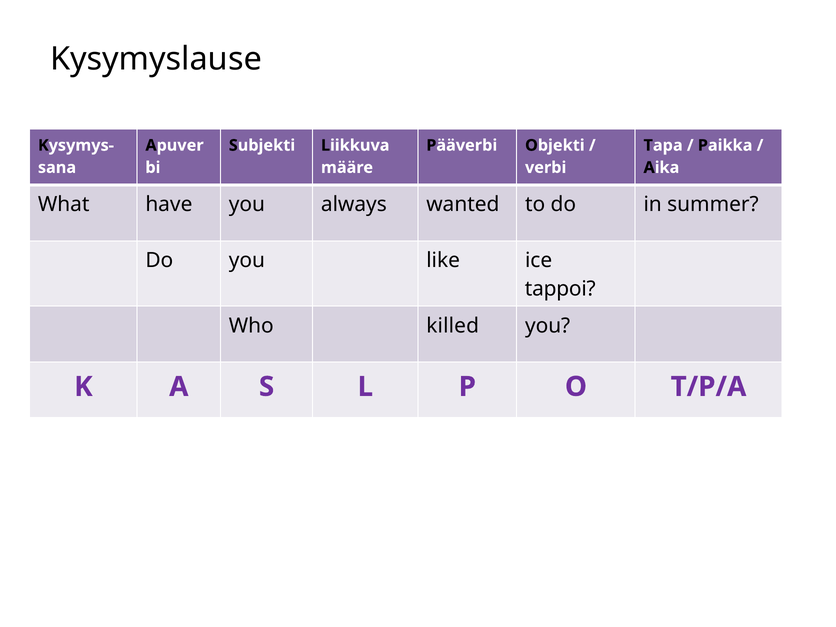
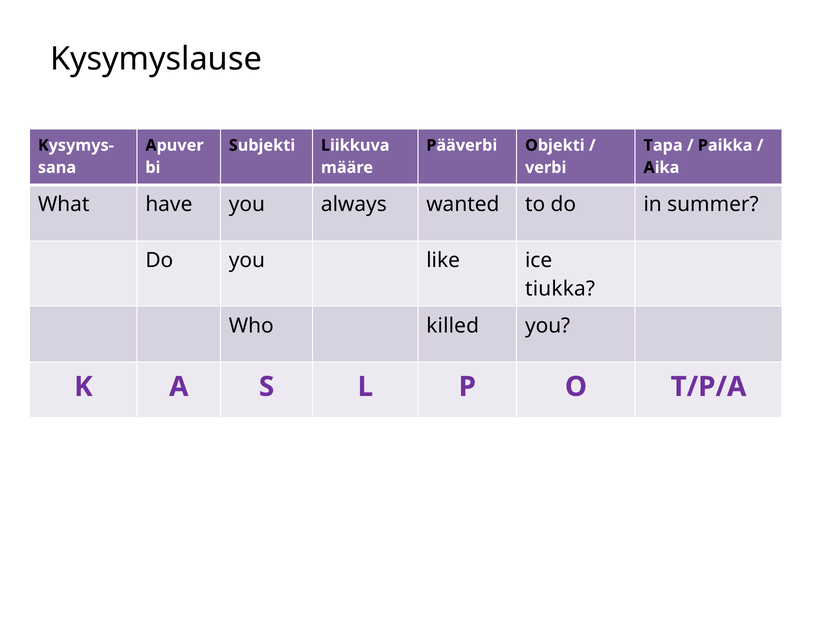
tappoi: tappoi -> tiukka (560, 289)
